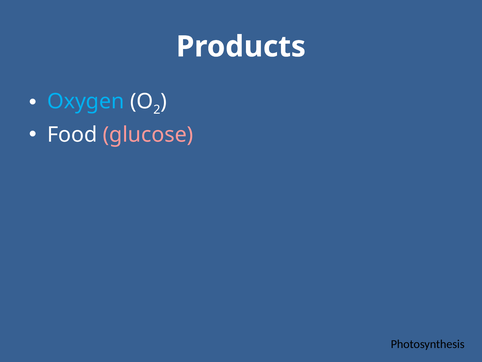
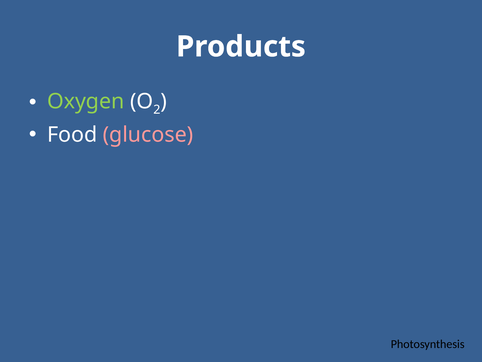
Oxygen colour: light blue -> light green (86, 101)
